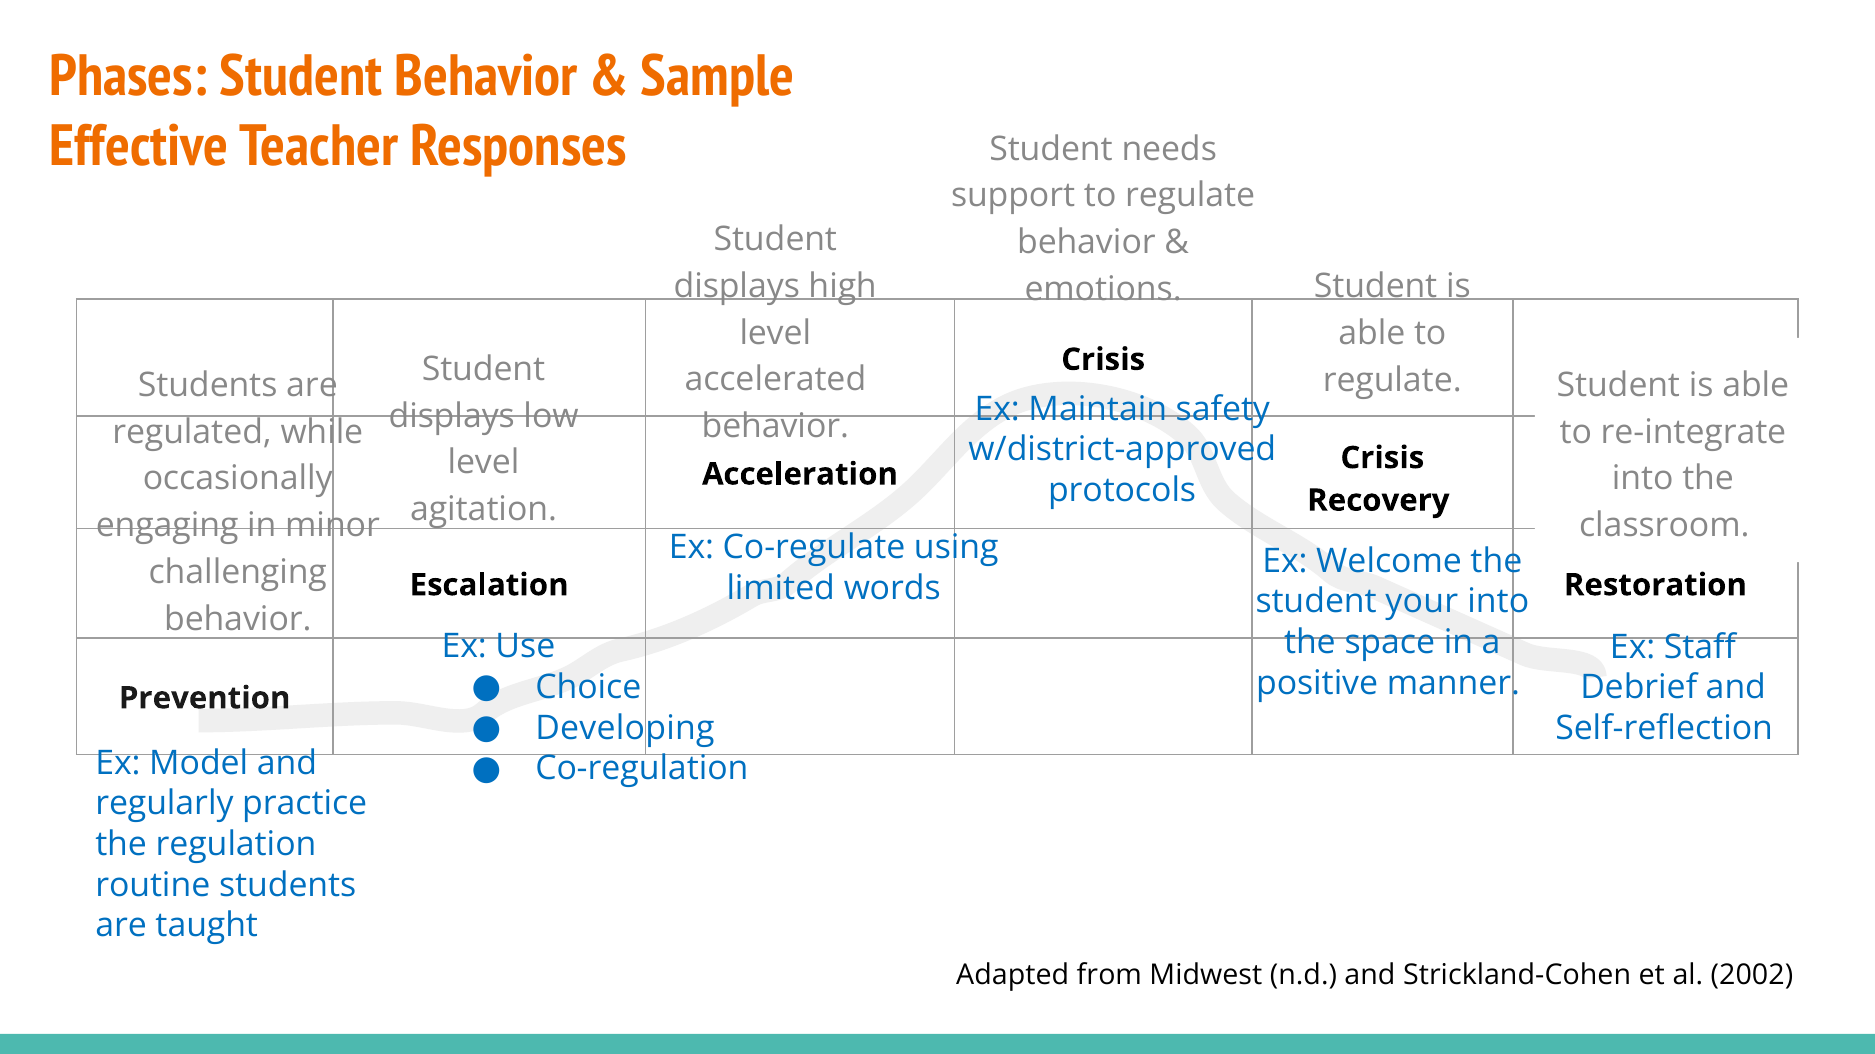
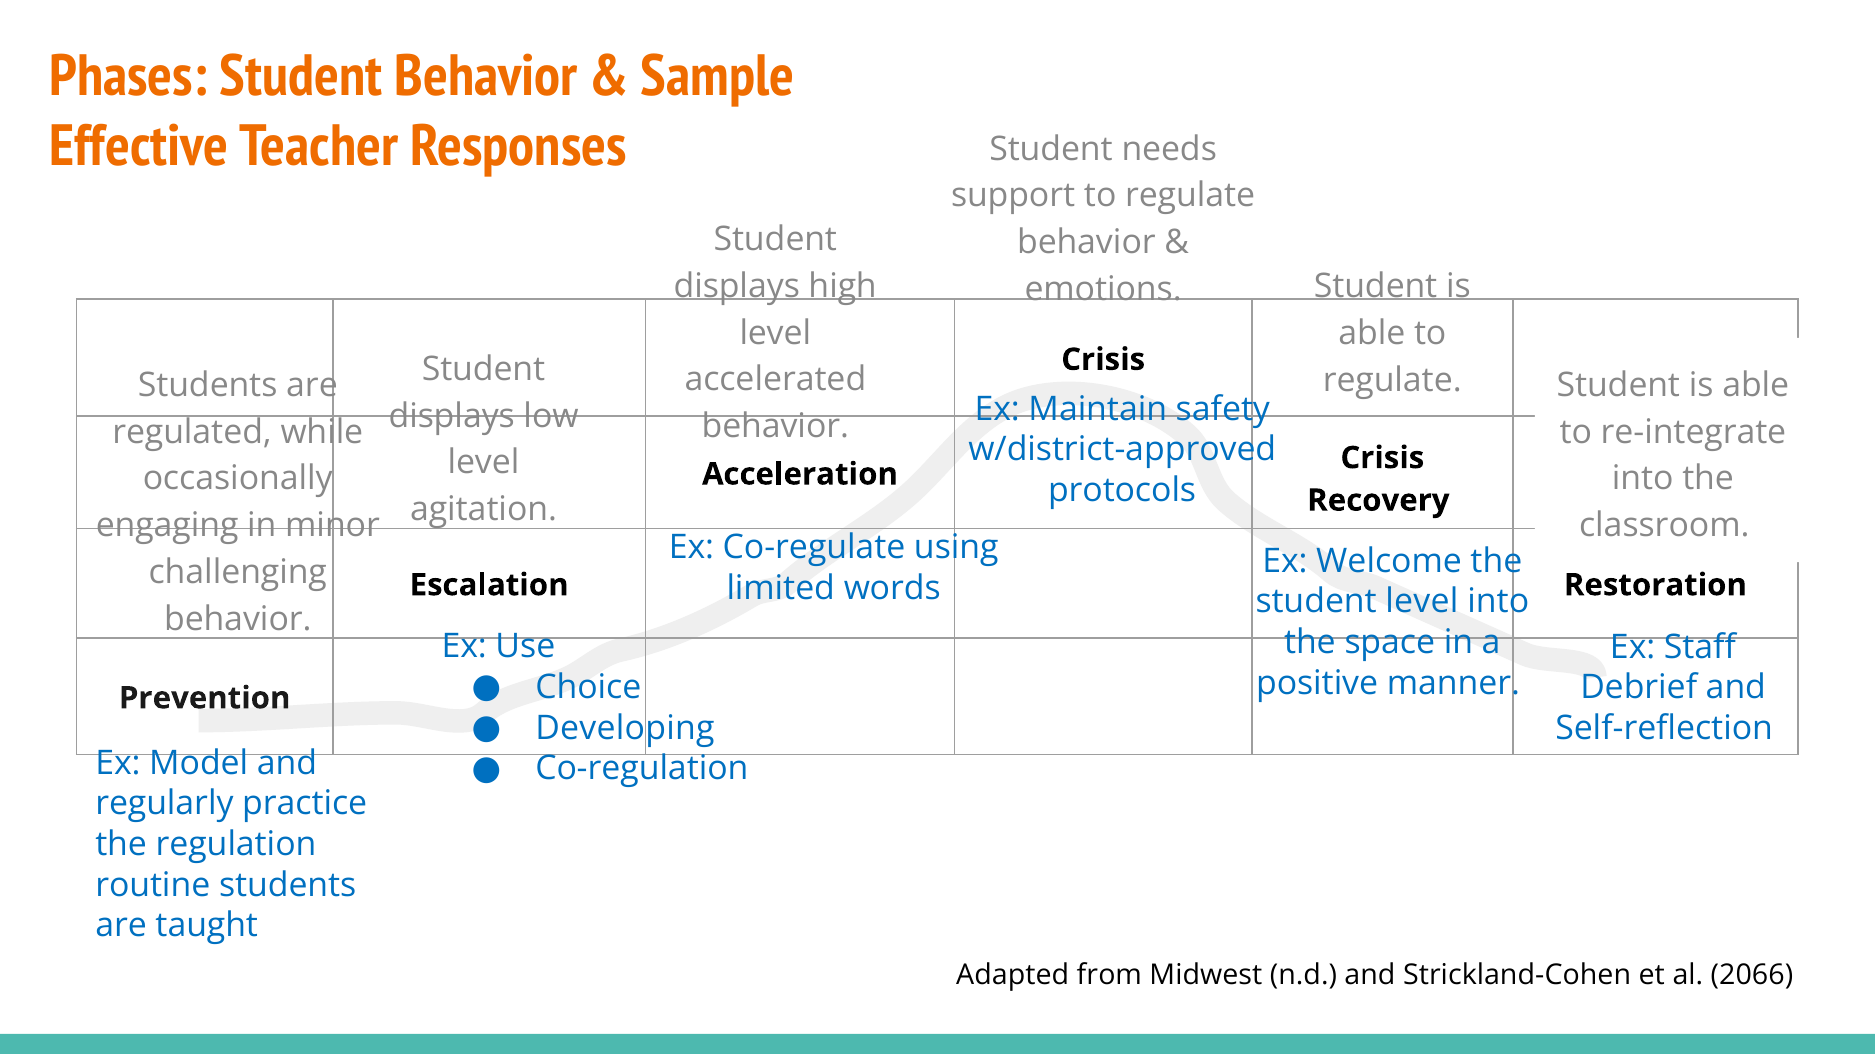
student your: your -> level (1422, 602)
2002: 2002 -> 2066 (1752, 975)
